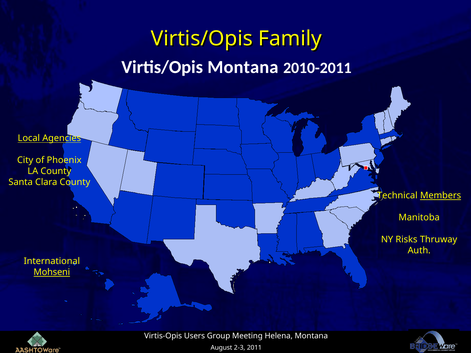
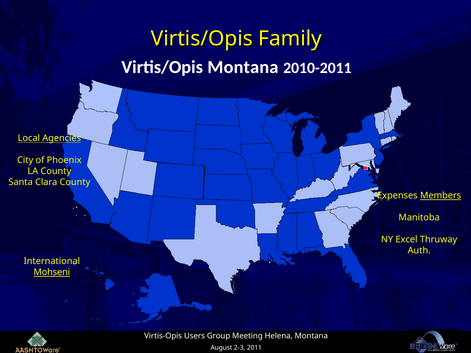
Technical: Technical -> Expenses (397, 196)
Risks: Risks -> Excel (407, 240)
